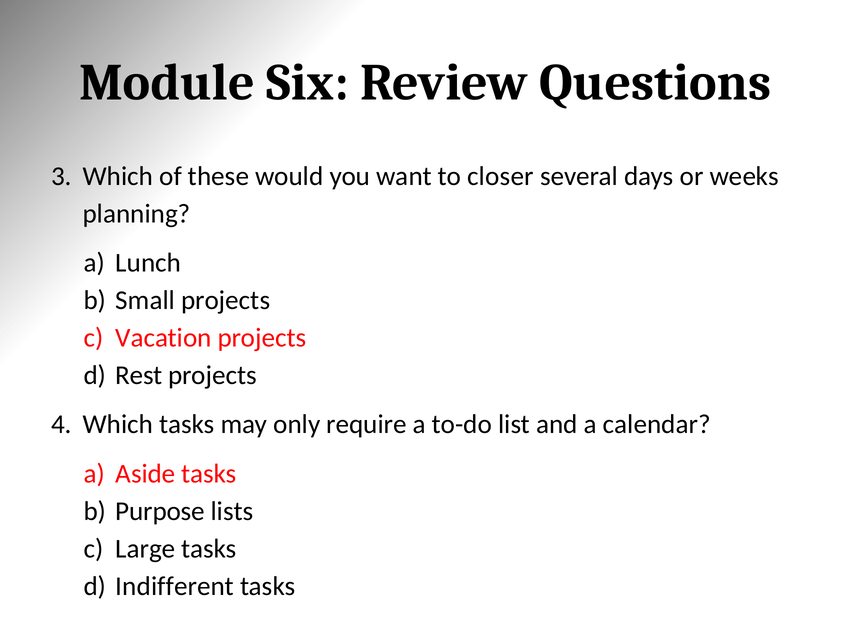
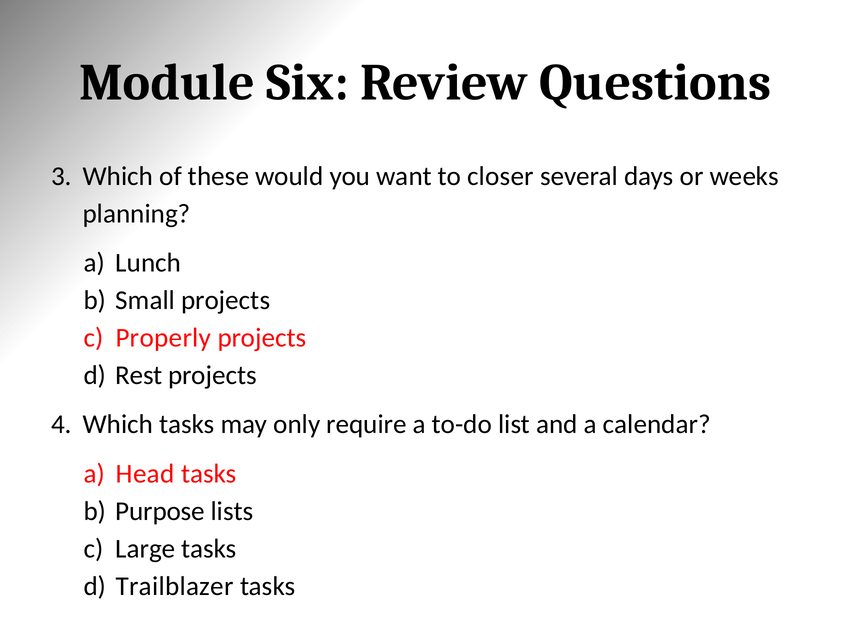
Vacation: Vacation -> Properly (163, 338)
Aside: Aside -> Head (145, 474)
Indifferent: Indifferent -> Trailblazer (175, 586)
